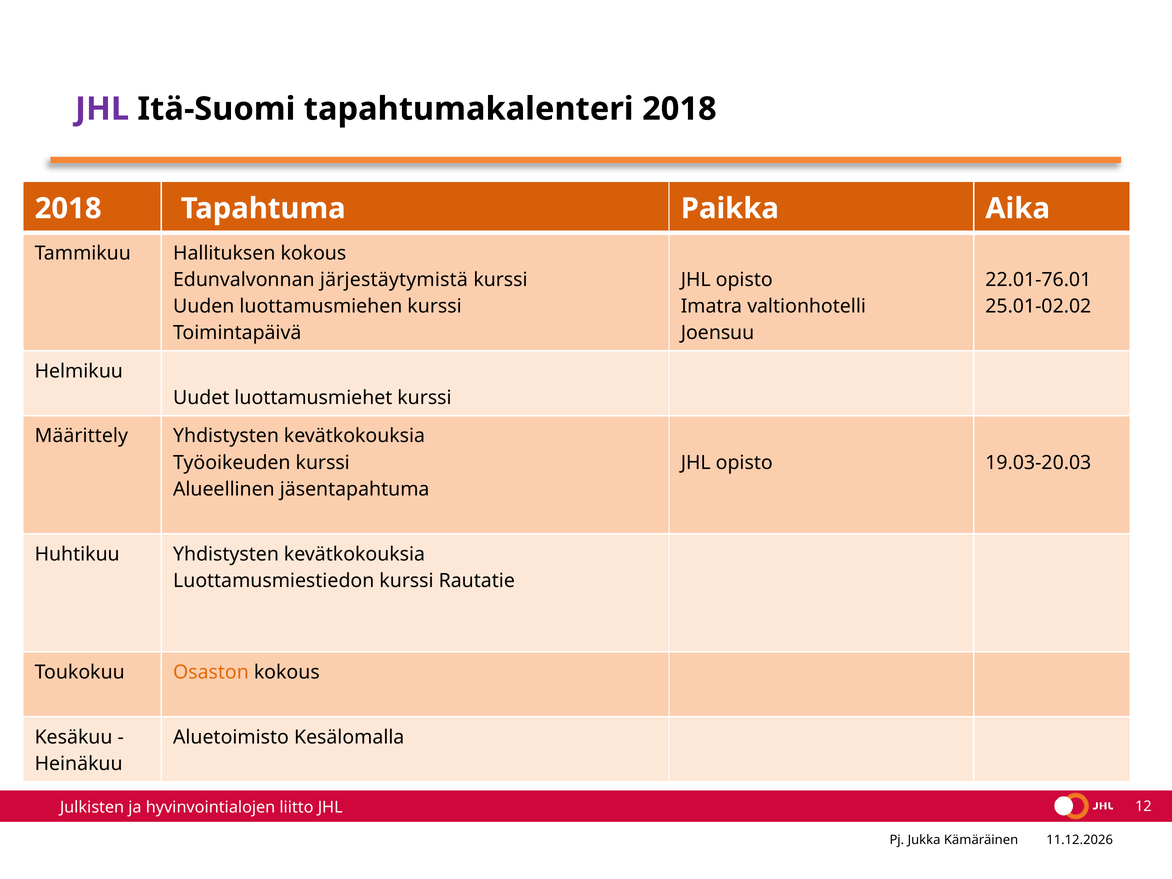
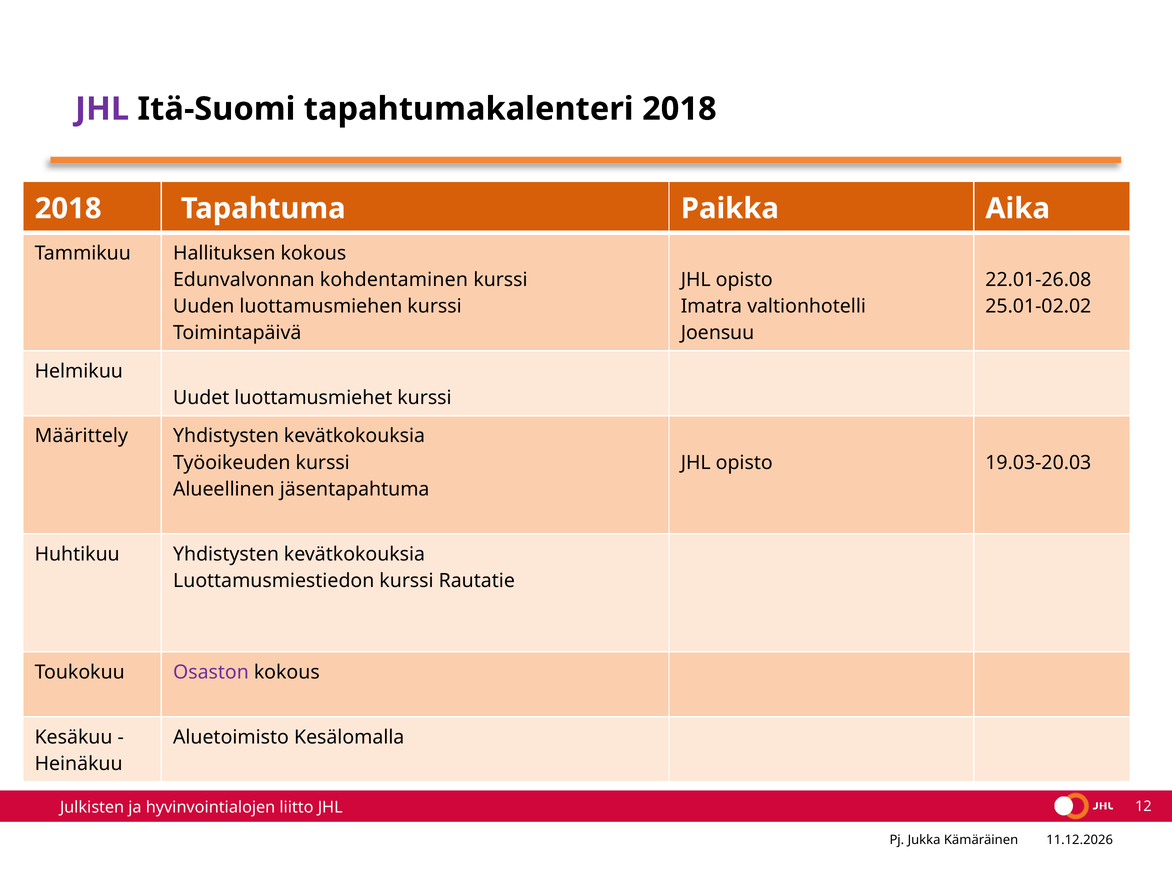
järjestäytymistä: järjestäytymistä -> kohdentaminen (394, 280)
22.01-76.01: 22.01-76.01 -> 22.01-26.08 (1038, 280)
Osaston colour: orange -> purple (211, 672)
